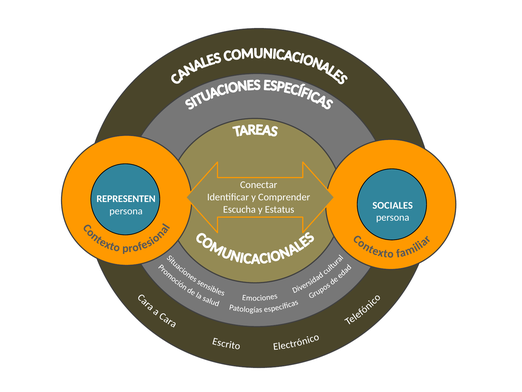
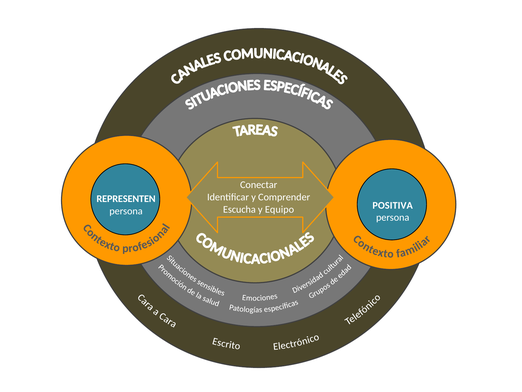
SOCIALES: SOCIALES -> POSITIVA (393, 205)
Estatus: Estatus -> Equipo (279, 209)
